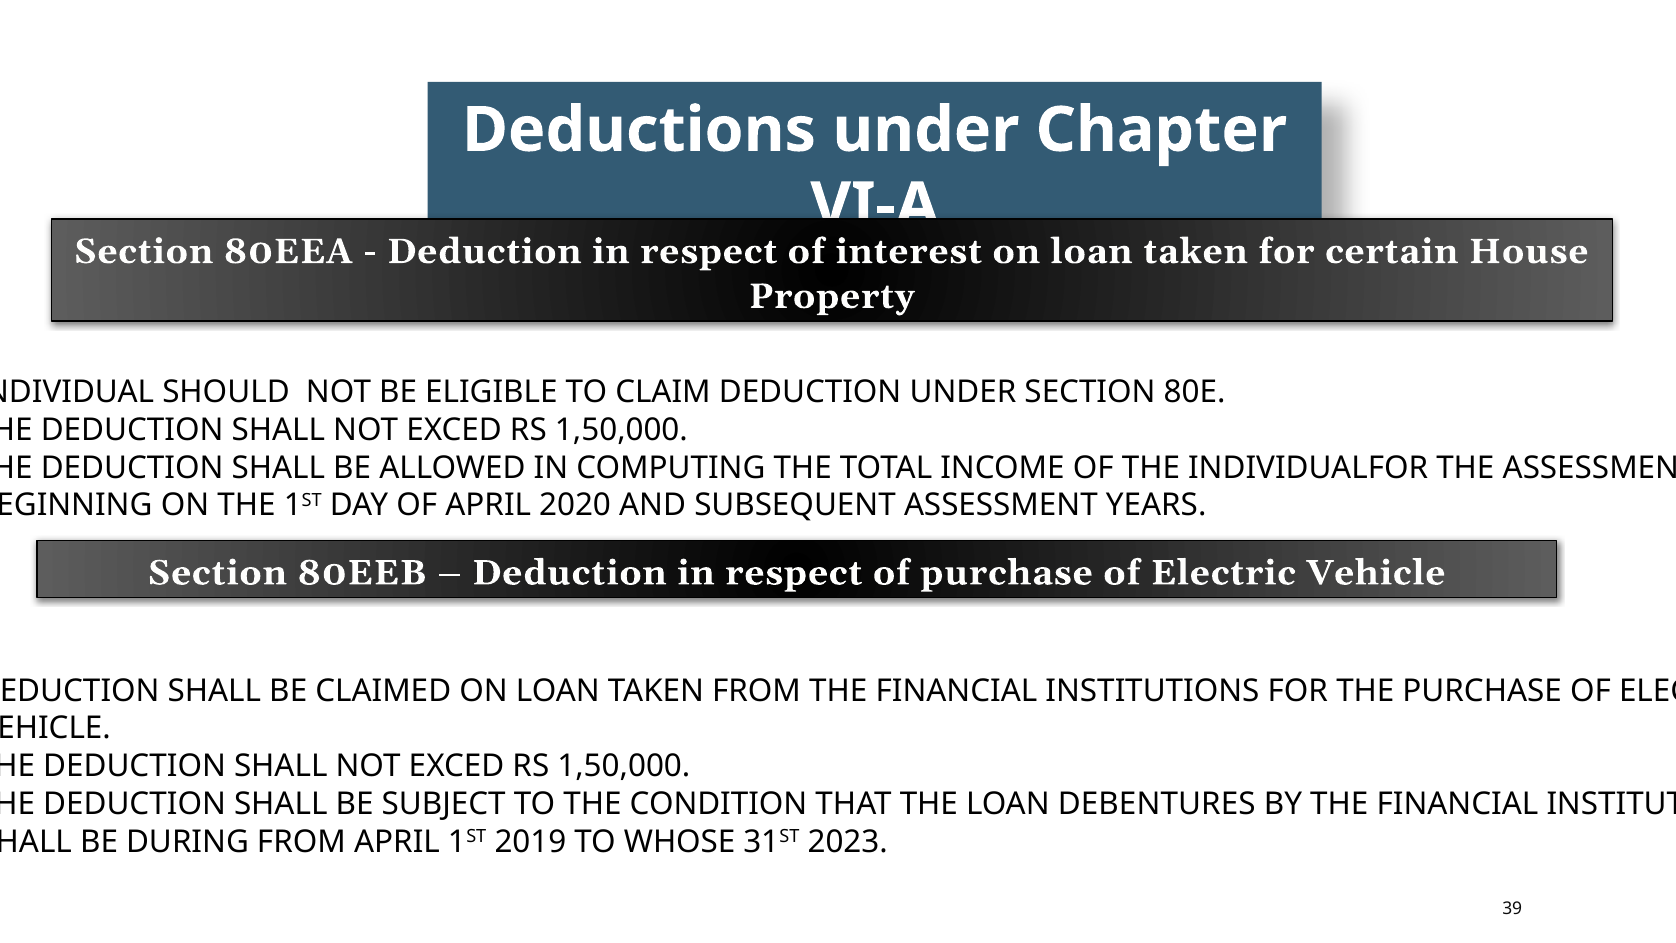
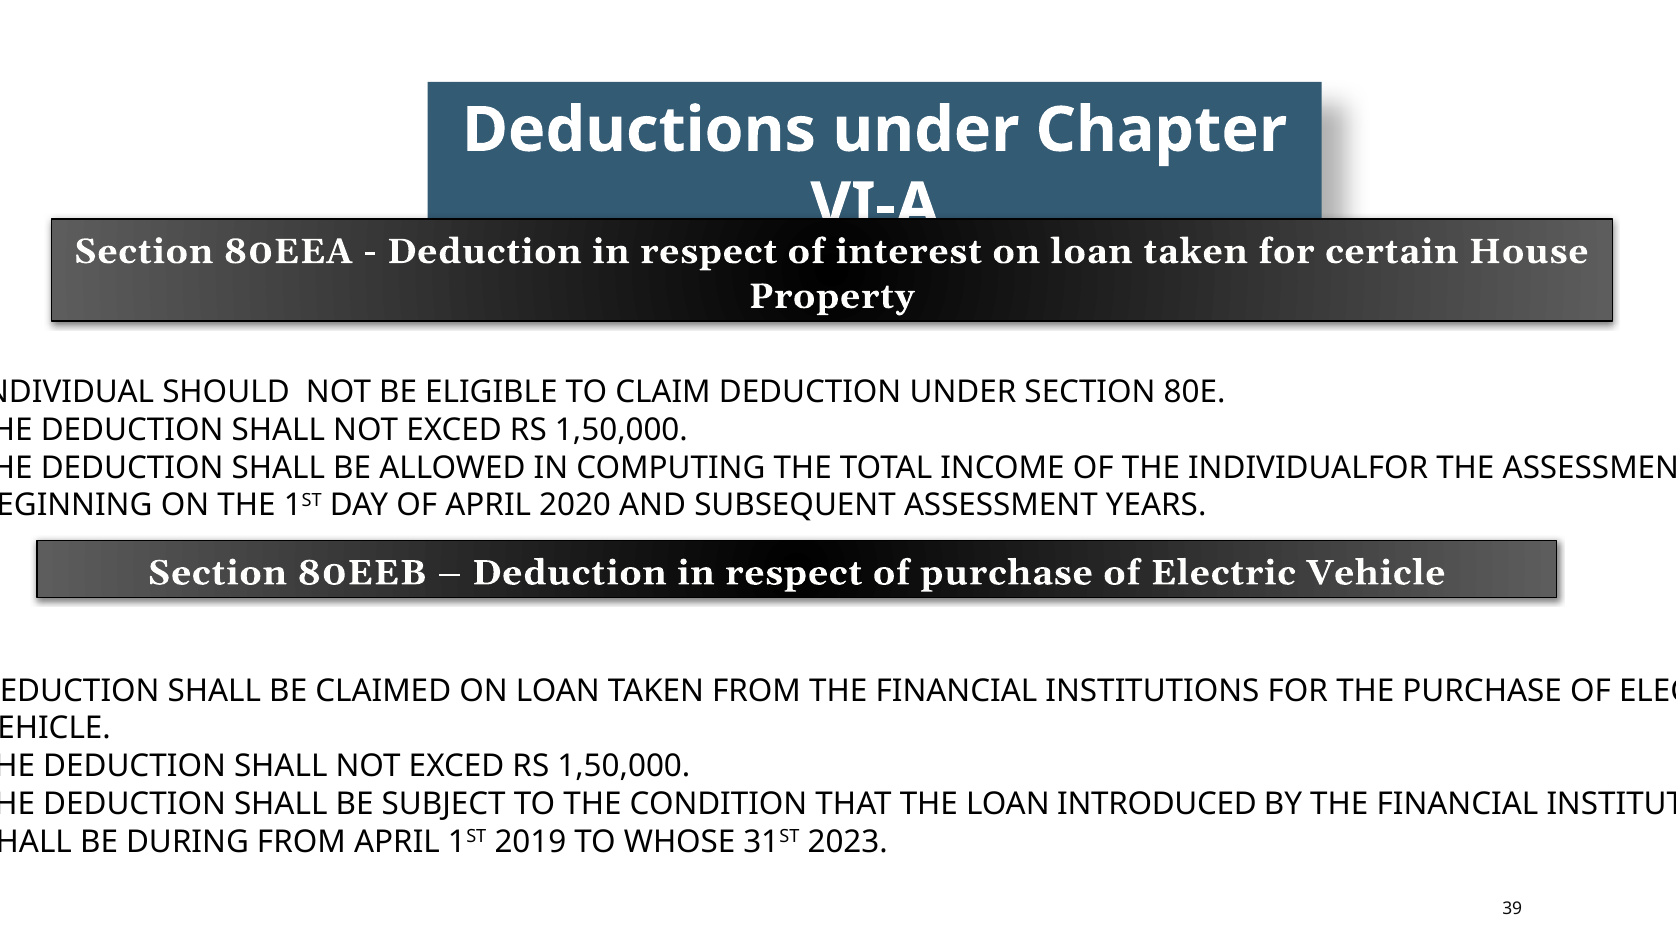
DEBENTURES: DEBENTURES -> INTRODUCED (1157, 804)
